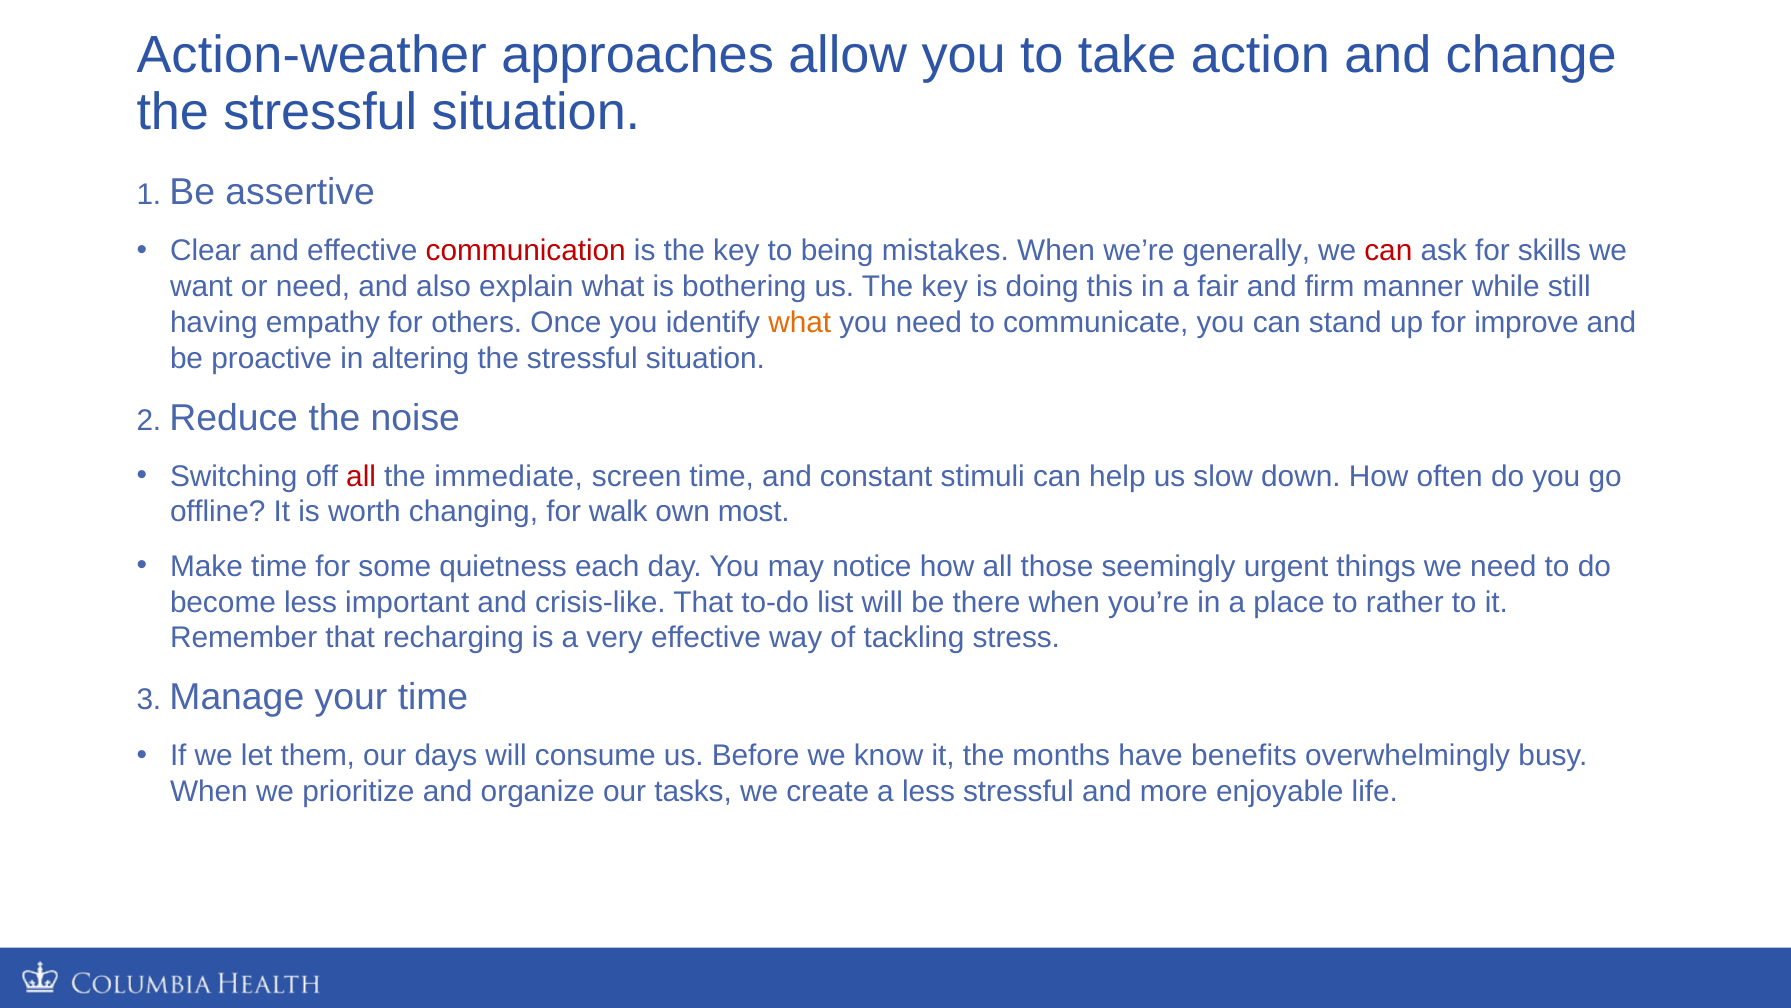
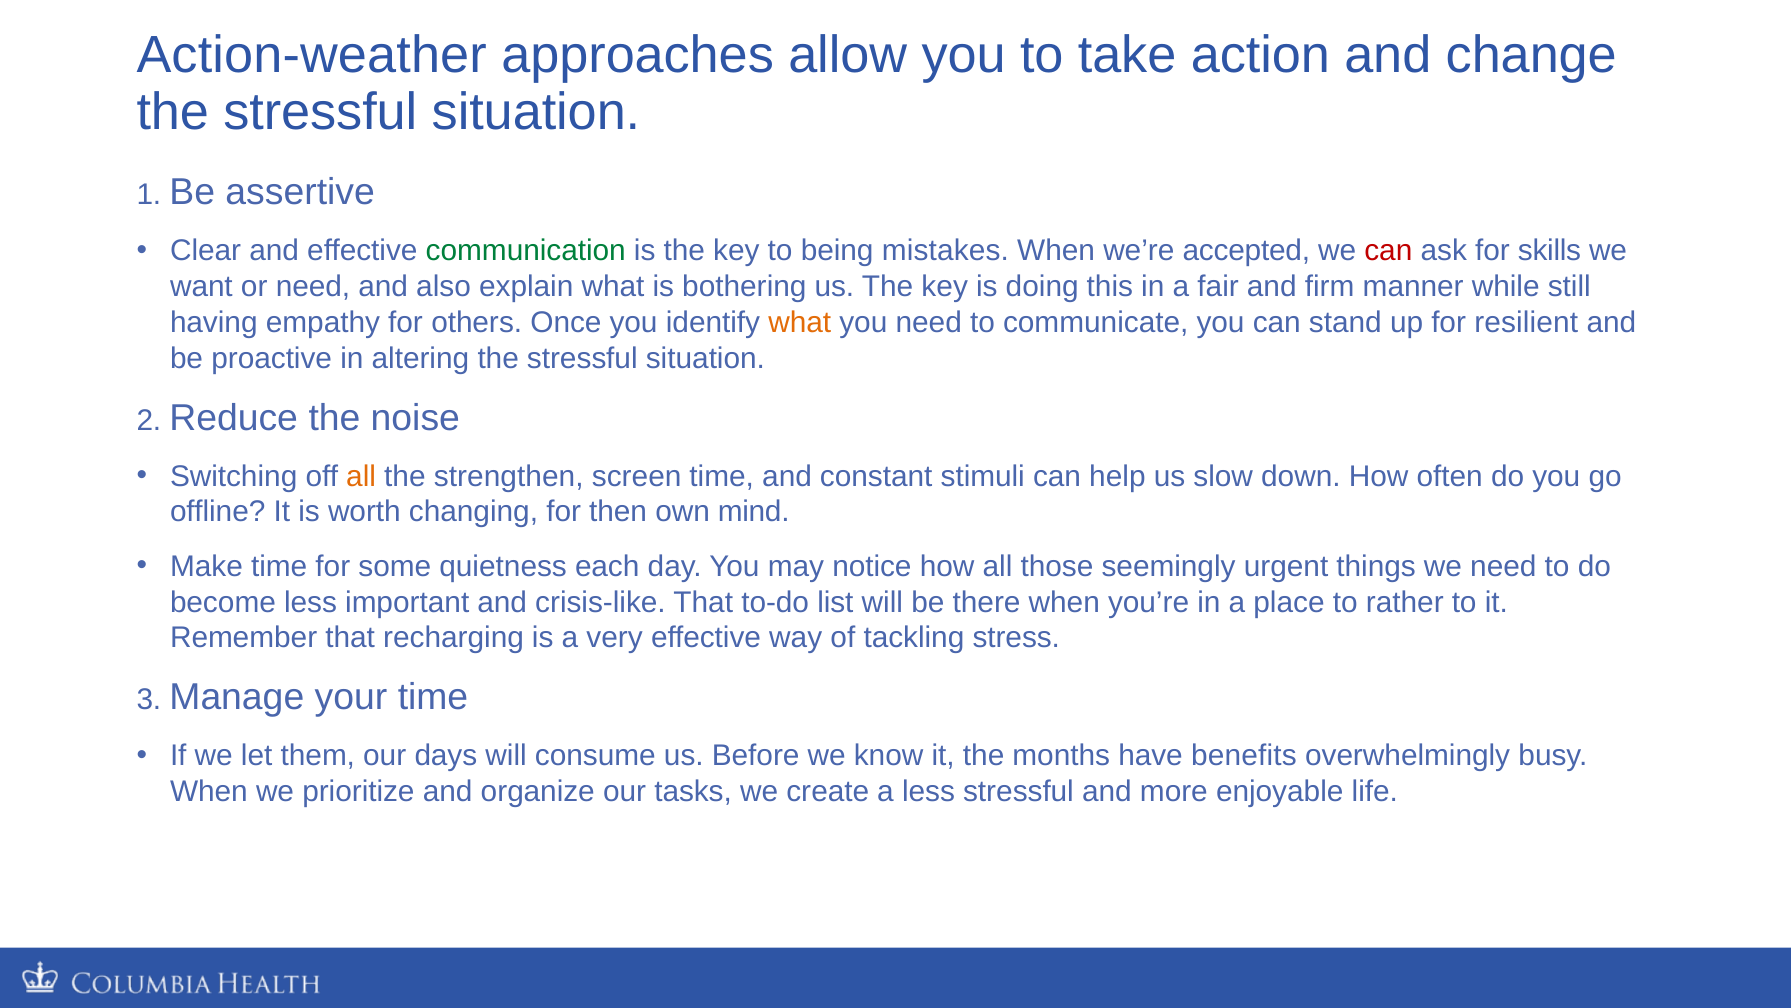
communication colour: red -> green (526, 251)
generally: generally -> accepted (1246, 251)
improve: improve -> resilient (1526, 322)
all colour: red -> orange (361, 476)
immediate: immediate -> strengthen (509, 476)
walk: walk -> then (618, 512)
most: most -> mind (754, 512)
